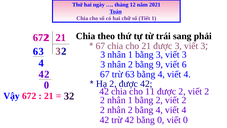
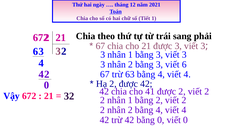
2 bằng 9: 9 -> 3 (159, 64)
11: 11 -> 41 (150, 91)
